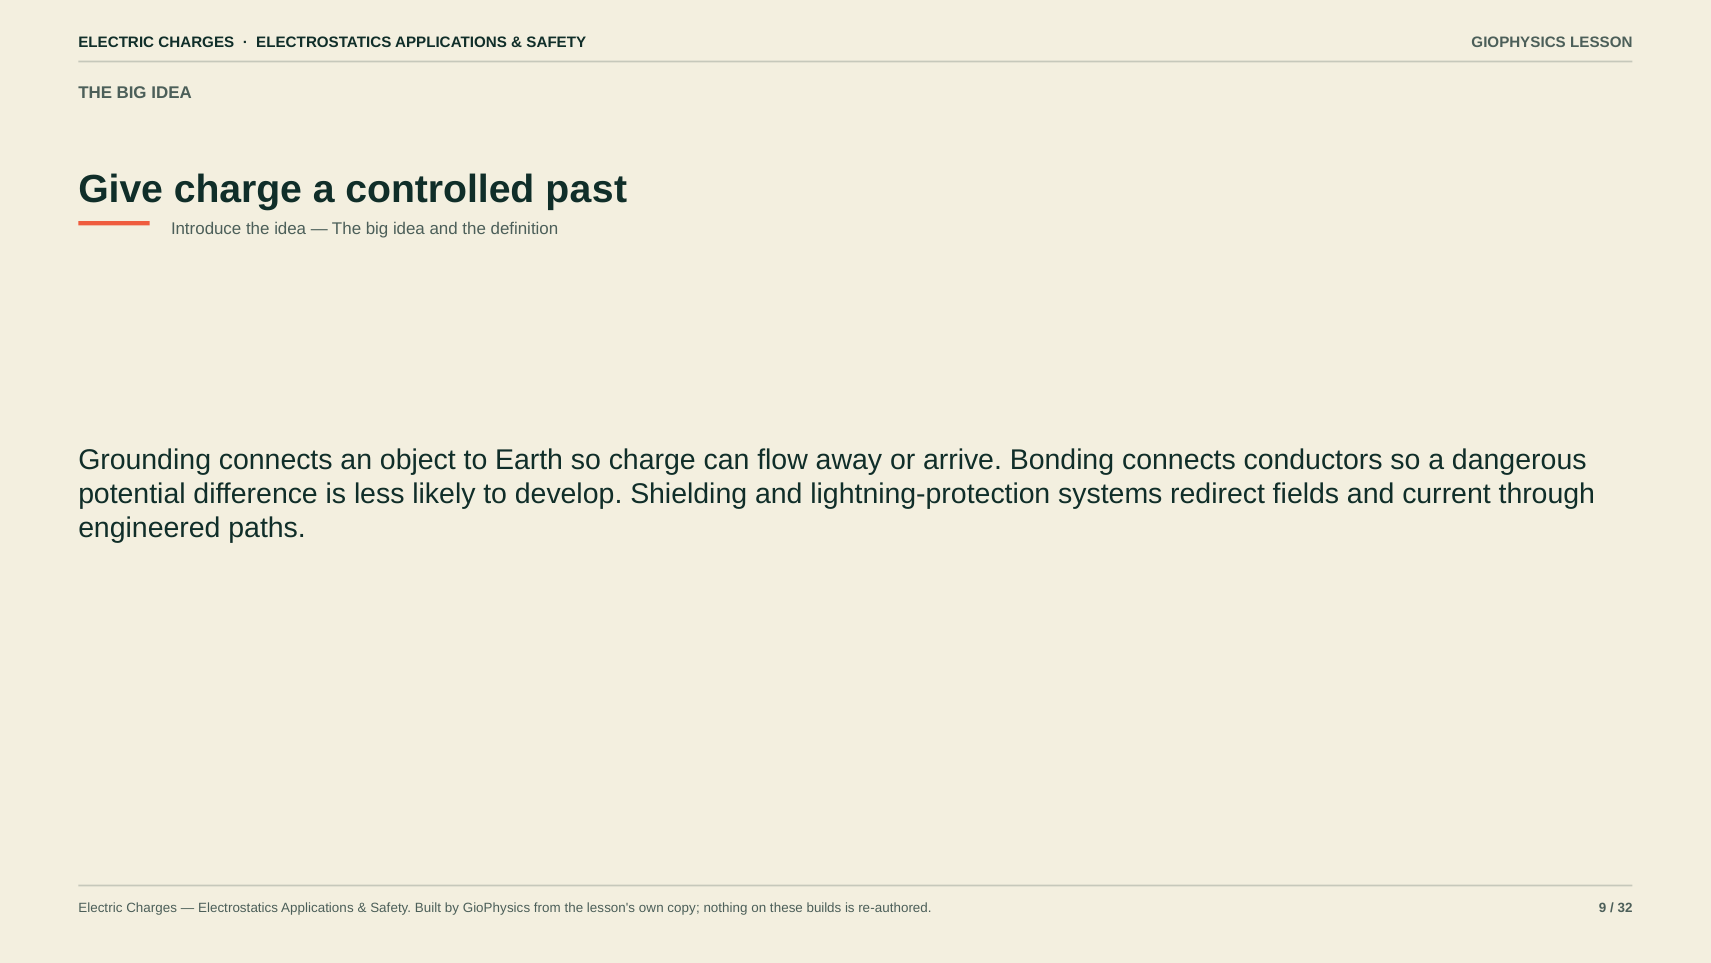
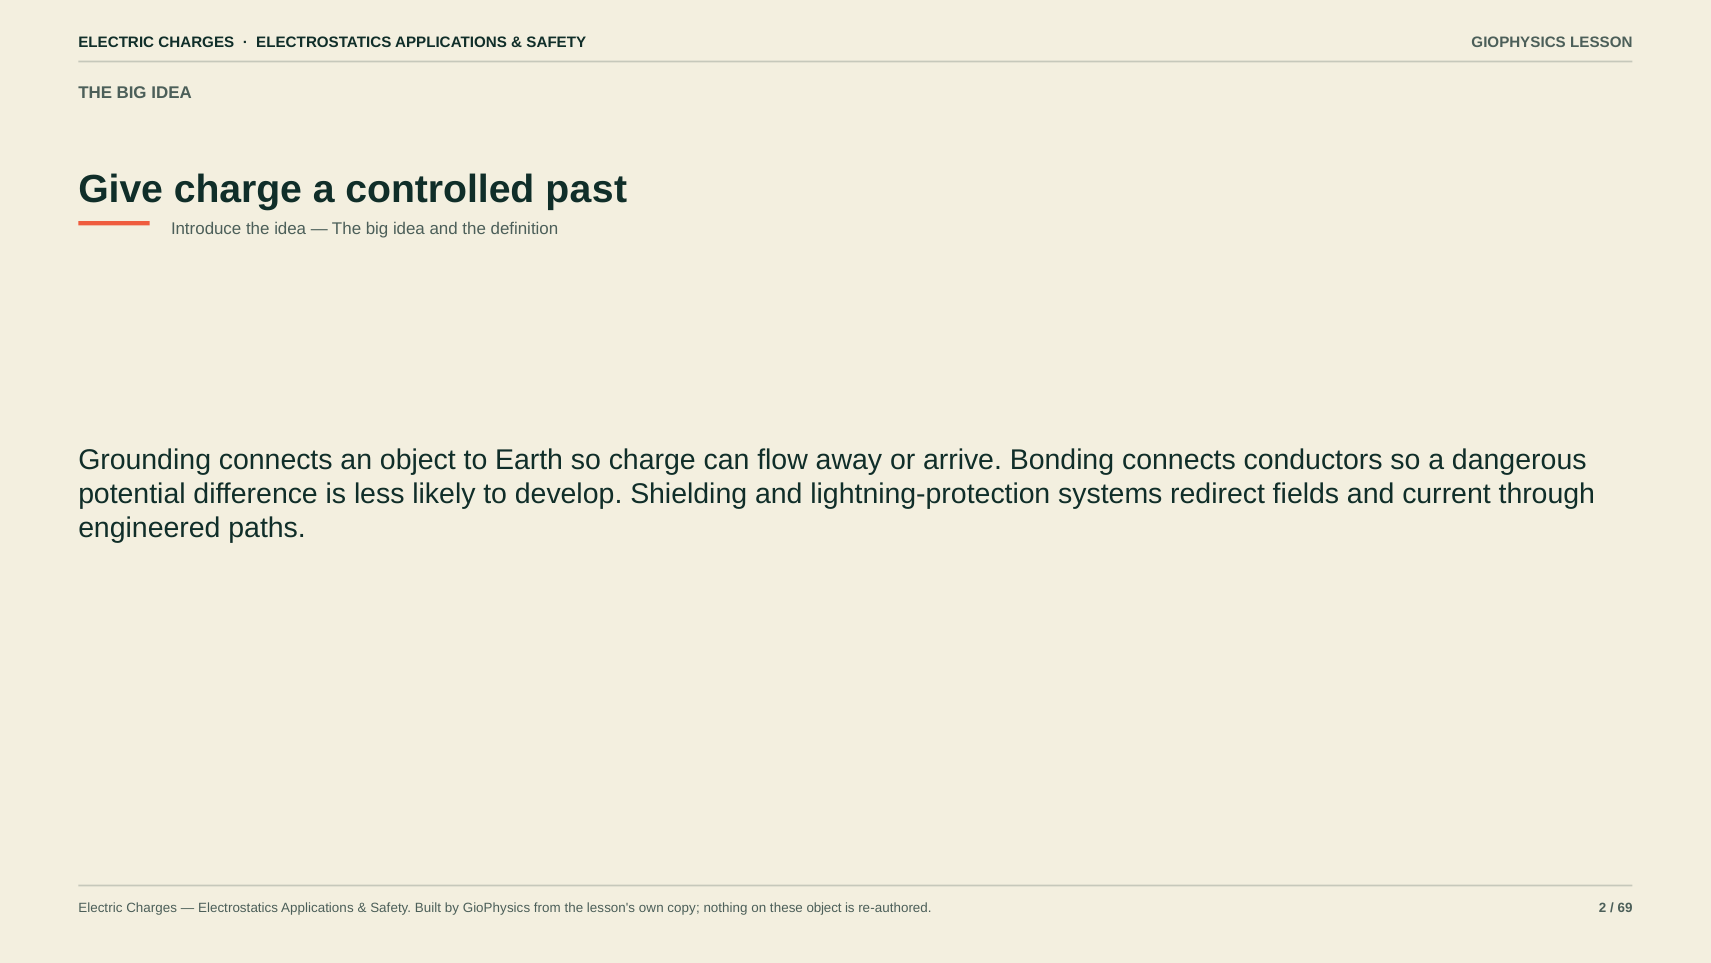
these builds: builds -> object (824, 907)
9: 9 -> 2 (1603, 907)
32: 32 -> 69 (1625, 907)
